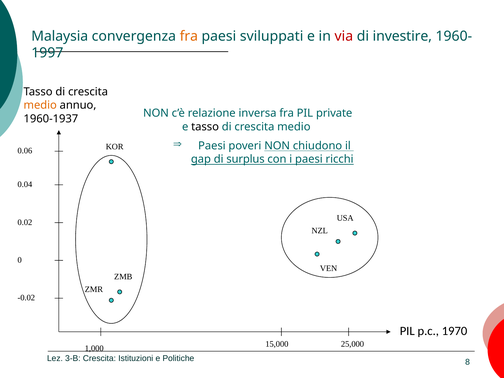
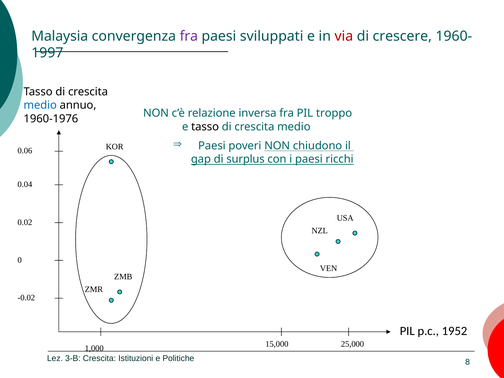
fra colour: orange -> purple (189, 36)
investire: investire -> crescere (402, 36)
medio colour: orange -> blue (40, 105)
private: private -> troppo (334, 113)
1960-1937: 1960-1937 -> 1960-1976 (51, 119)
1970: 1970 -> 1952 (455, 331)
